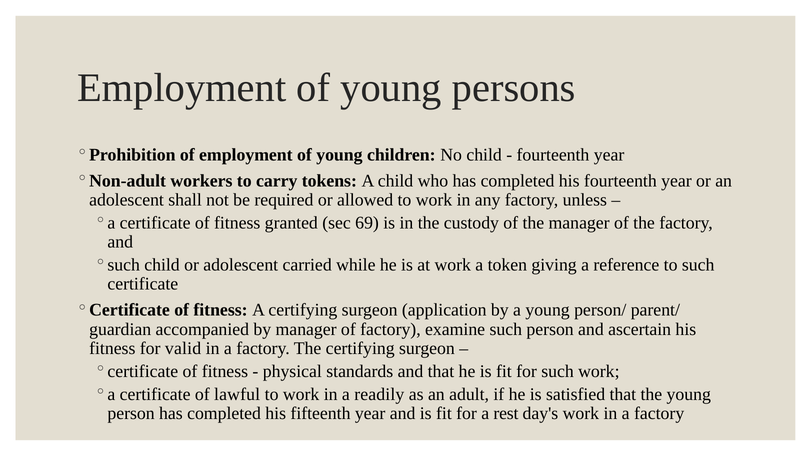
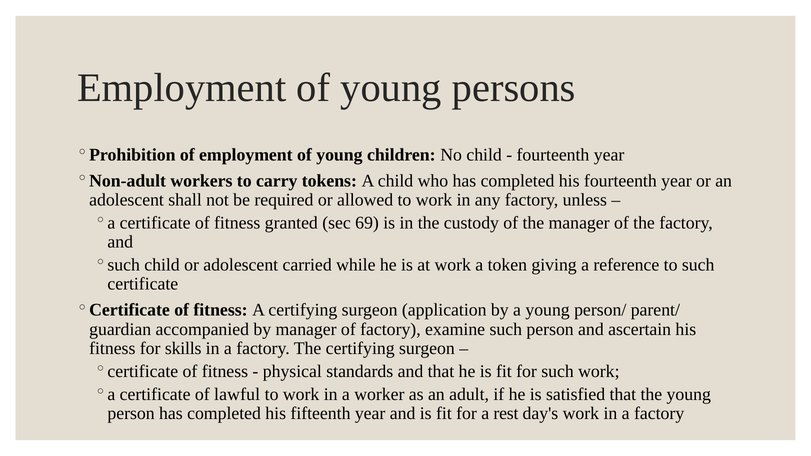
valid: valid -> skills (183, 349)
readily: readily -> worker (379, 394)
